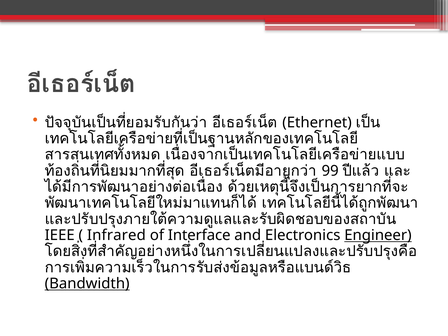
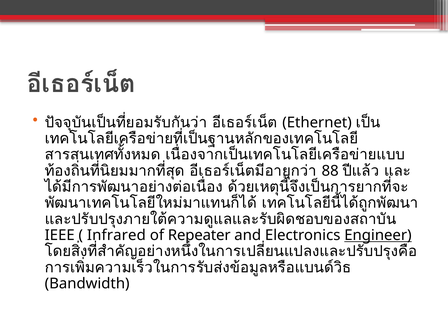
99: 99 -> 88 (330, 171)
Interface: Interface -> Repeater (199, 235)
Bandwidth underline: present -> none (87, 284)
